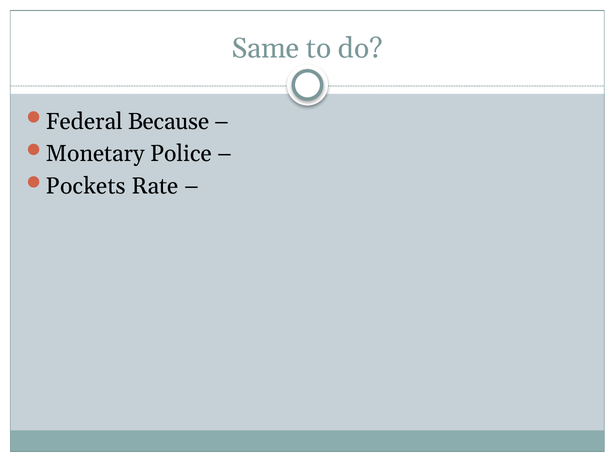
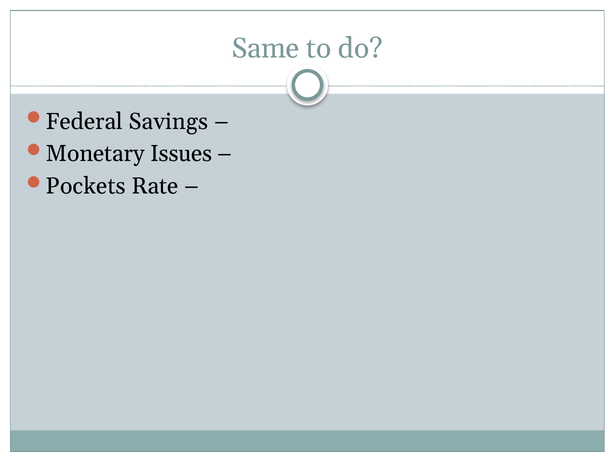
Because: Because -> Savings (168, 121)
Police: Police -> Issues (181, 154)
